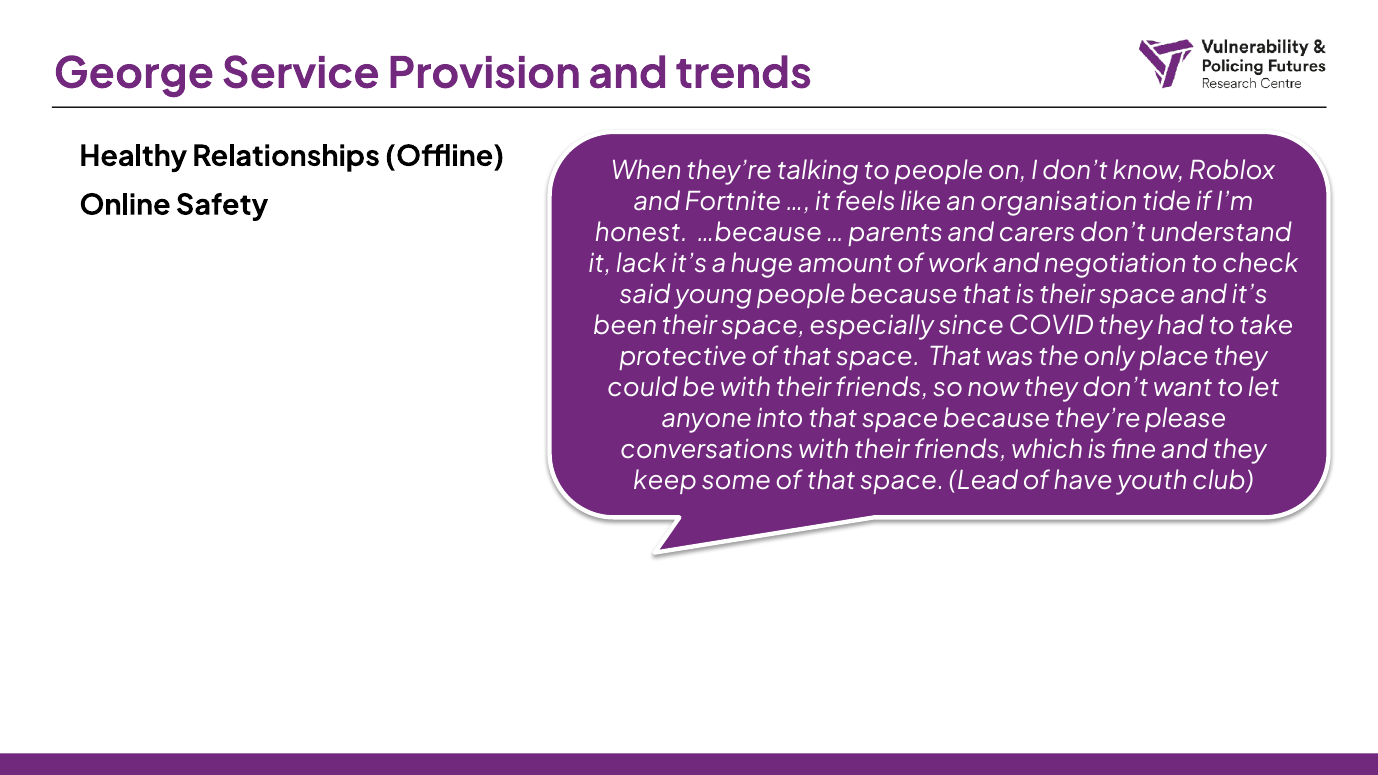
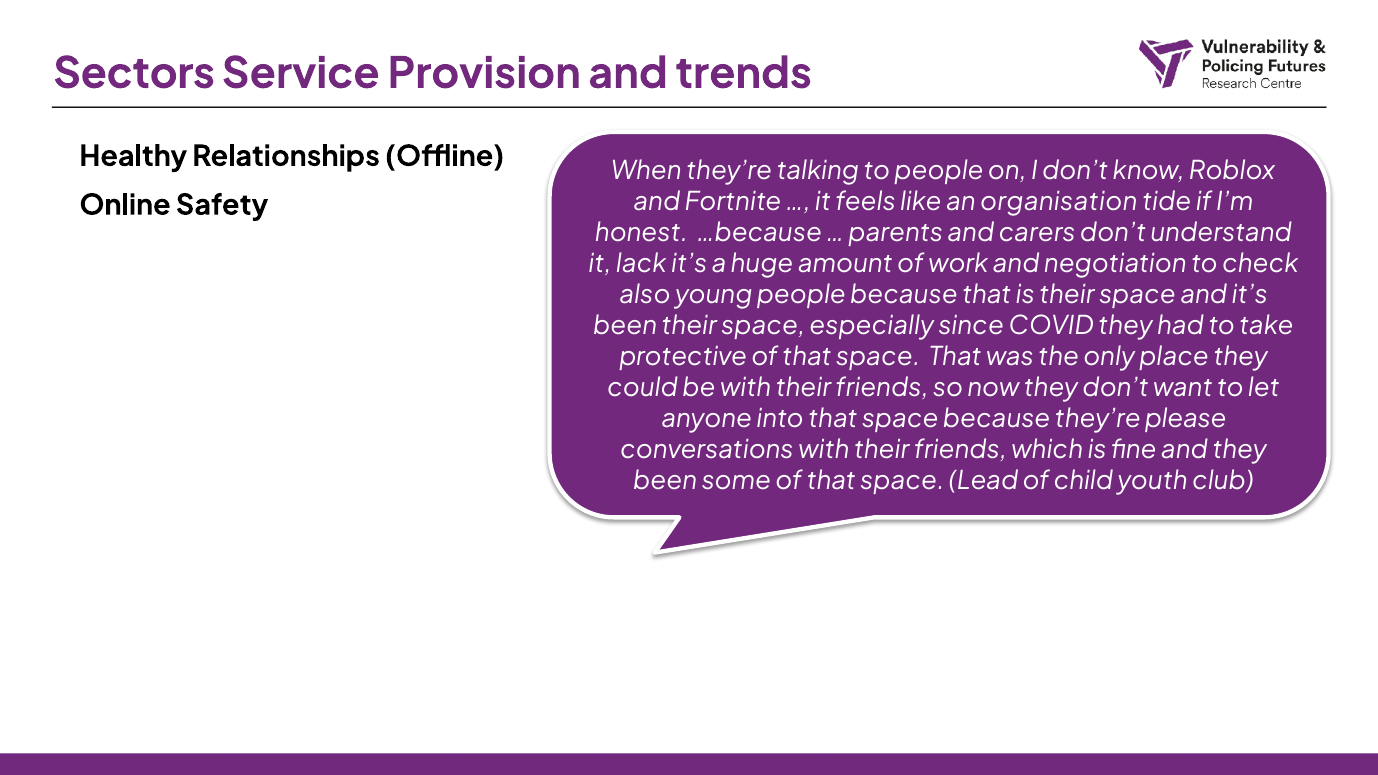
George: George -> Sectors (134, 74)
said: said -> also (645, 295)
keep: keep -> been (665, 482)
have: have -> child (1083, 482)
